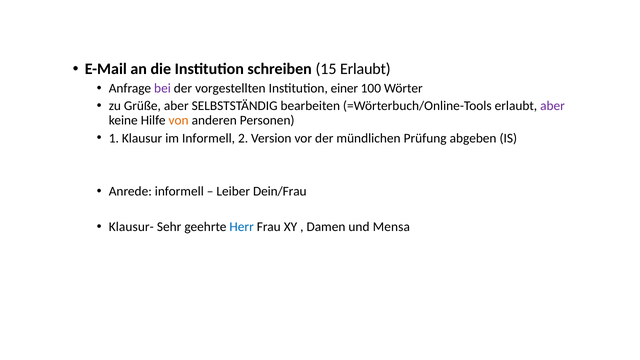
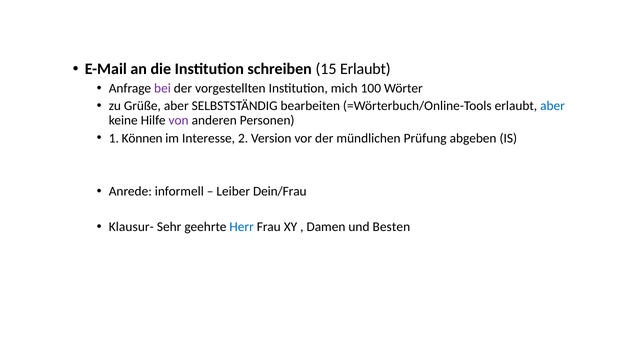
einer: einer -> mich (344, 88)
aber colour: purple -> blue (553, 106)
von colour: orange -> purple (179, 120)
Klausur: Klausur -> Können (142, 138)
im Informell: Informell -> Interesse (209, 138)
Mensa: Mensa -> Besten (391, 227)
